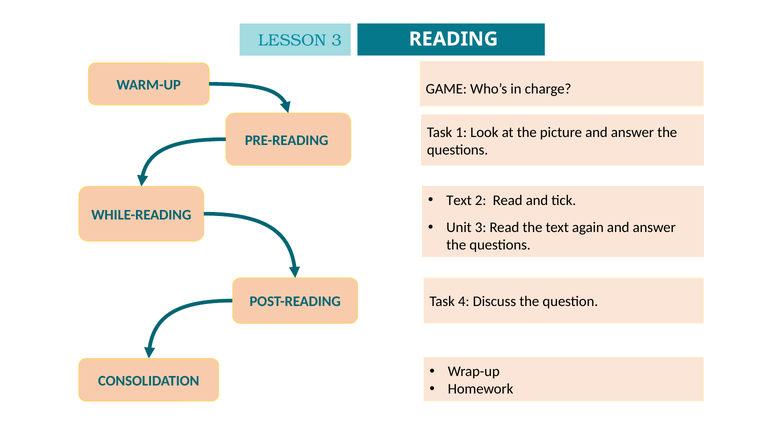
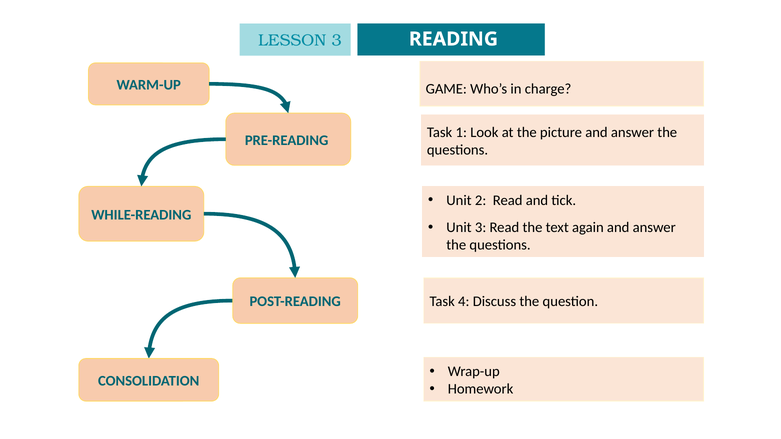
Text: Text -> Unit (459, 200)
